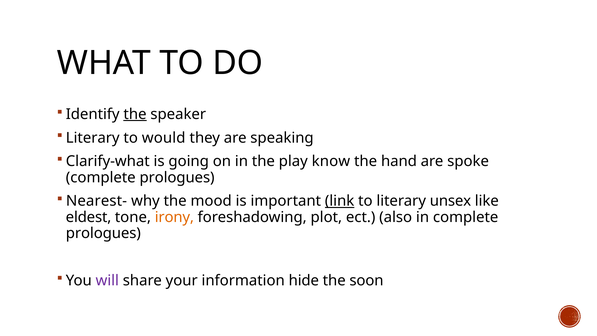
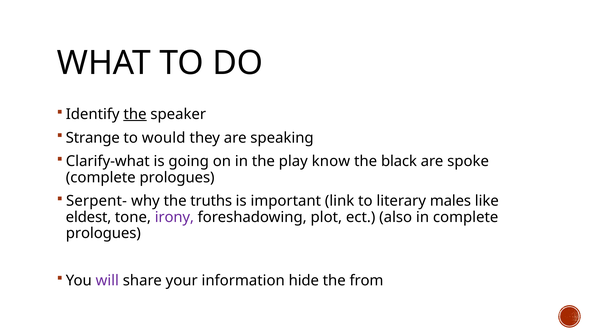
Literary: Literary -> Strange (93, 138)
hand: hand -> black (399, 161)
Nearest-: Nearest- -> Serpent- (96, 201)
mood: mood -> truths (211, 201)
link underline: present -> none (340, 201)
unsex: unsex -> males (450, 201)
irony colour: orange -> purple (174, 217)
soon: soon -> from (366, 280)
